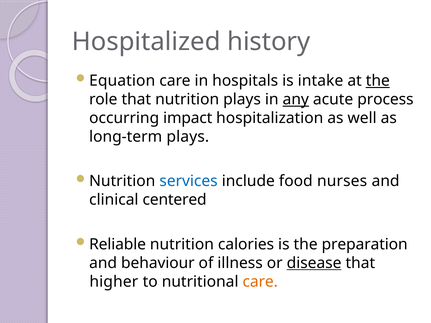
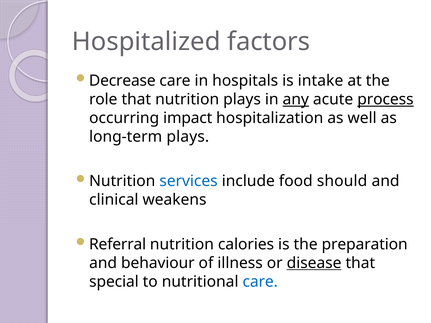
history: history -> factors (269, 42)
Equation: Equation -> Decrease (122, 81)
the underline: present -> none (378, 81)
process underline: none -> present (385, 99)
nurses: nurses -> should (342, 181)
centered: centered -> weakens (175, 200)
Reliable: Reliable -> Referral (118, 245)
higher: higher -> special (114, 282)
care colour: orange -> blue (260, 282)
